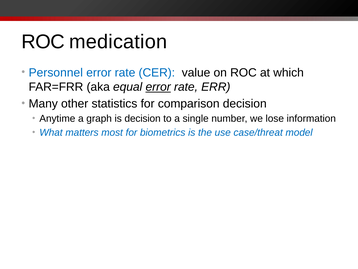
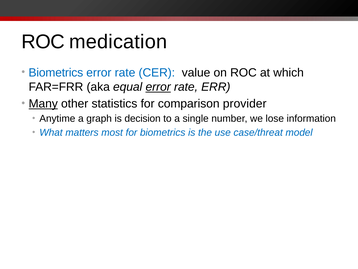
Personnel: Personnel -> Biometrics (56, 72)
Many underline: none -> present (43, 103)
comparison decision: decision -> provider (245, 103)
